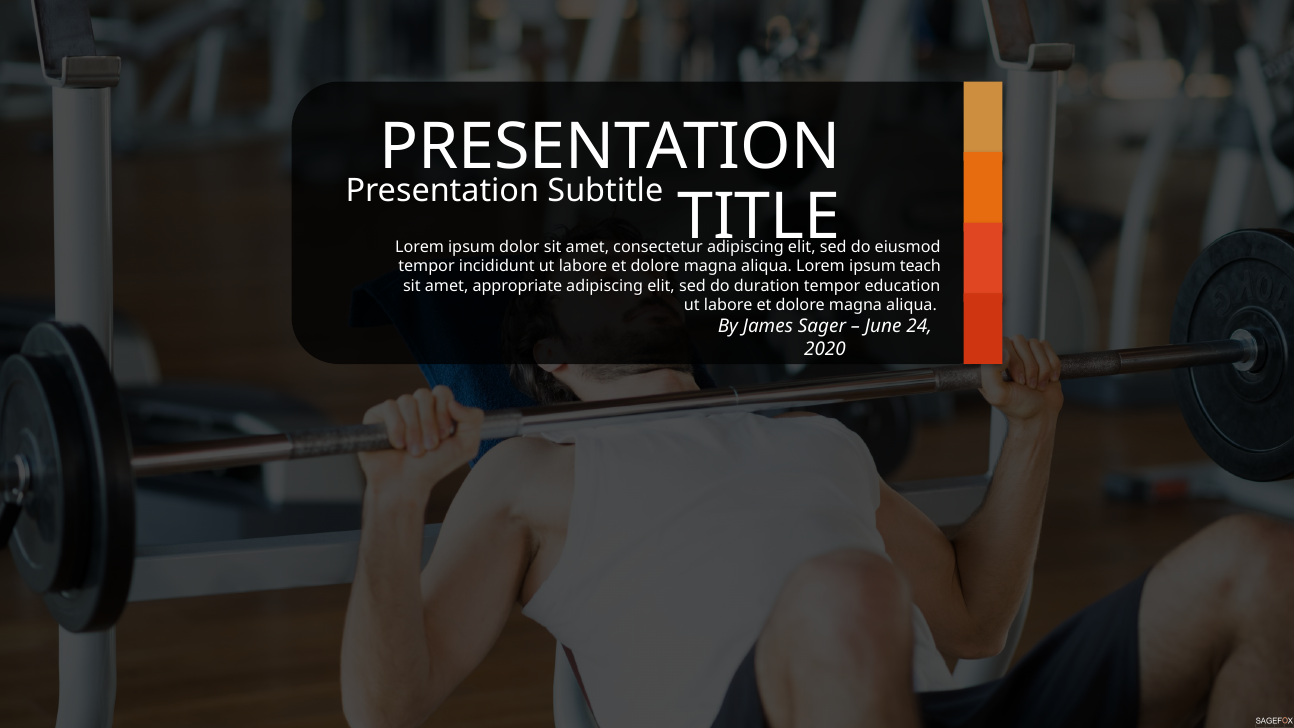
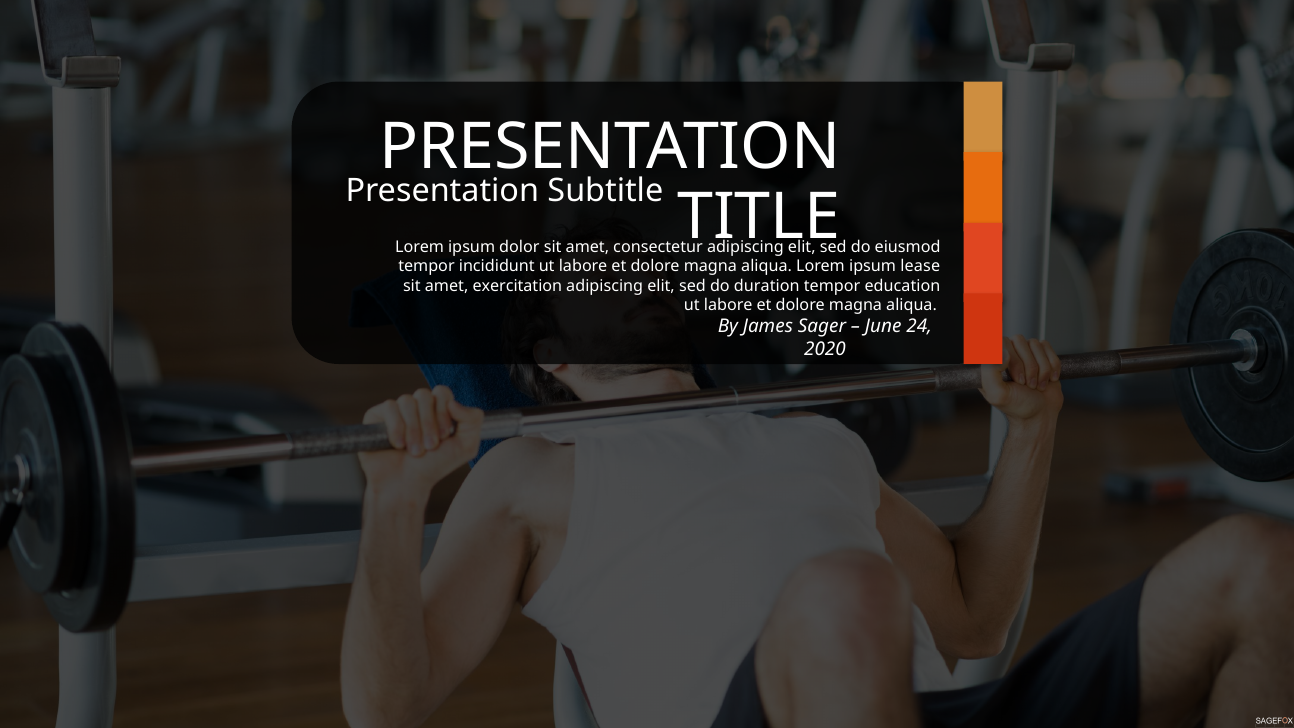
teach: teach -> lease (920, 266)
appropriate: appropriate -> exercitation (517, 286)
